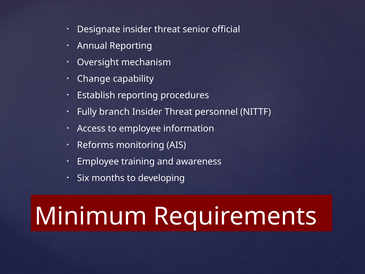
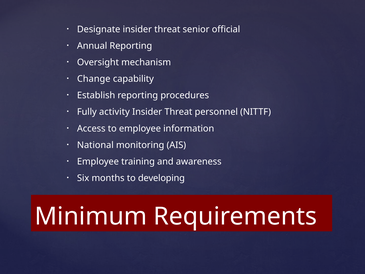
branch: branch -> activity (114, 112)
Reforms: Reforms -> National (95, 145)
